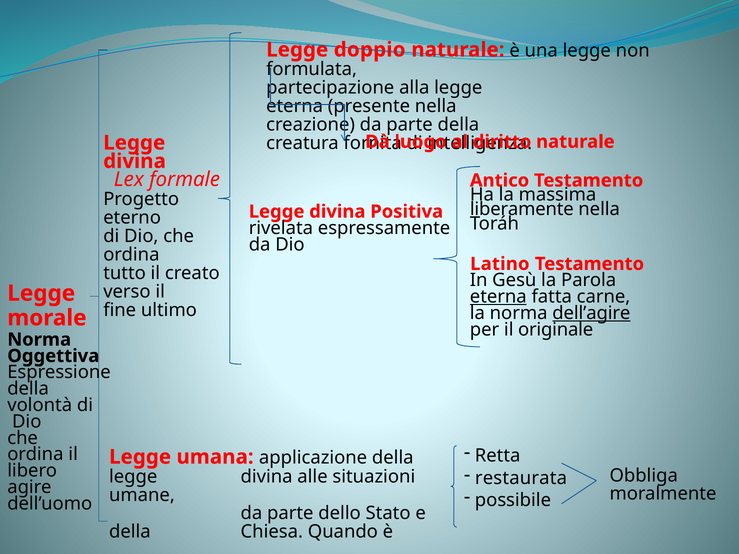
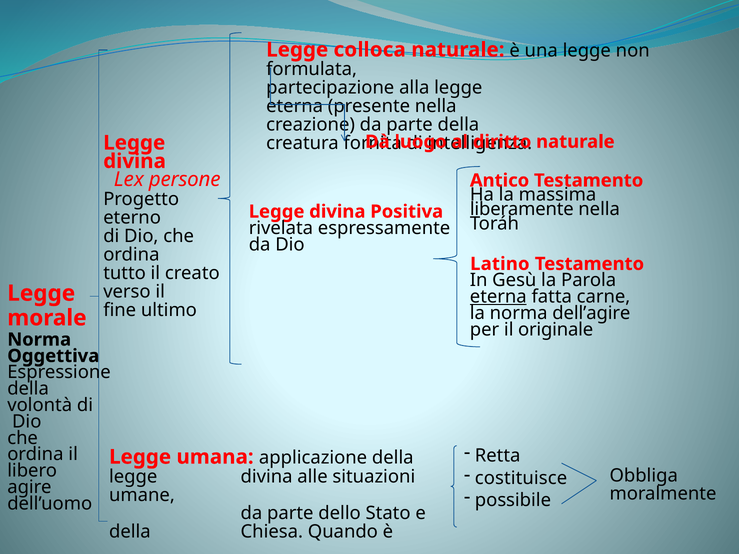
doppio: doppio -> colloca (370, 50)
formale: formale -> persone (185, 180)
dell’agire underline: present -> none (591, 313)
restaurata: restaurata -> costituisce (521, 478)
